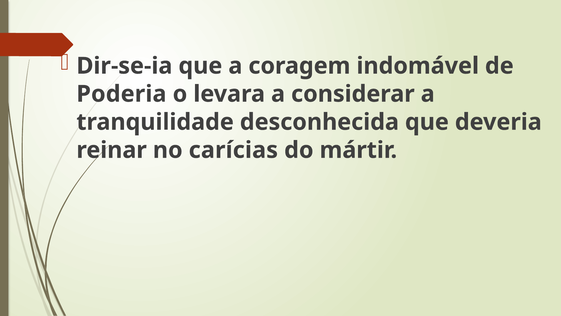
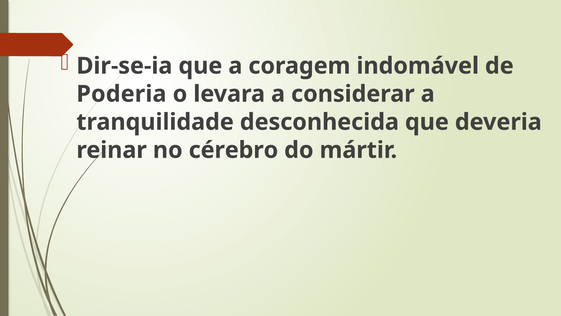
carícias: carícias -> cérebro (233, 150)
